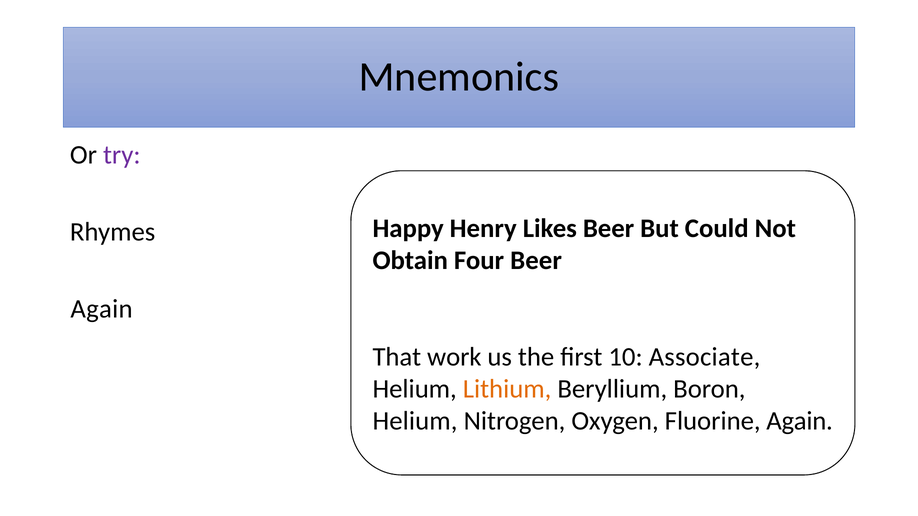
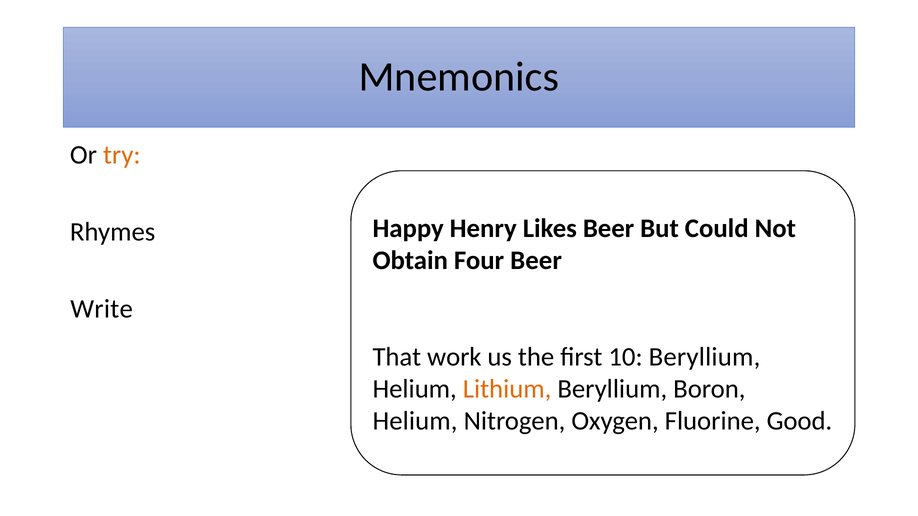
try colour: purple -> orange (122, 155)
Again: Again -> Write (102, 309)
10 Associate: Associate -> Beryllium (705, 357)
Fluorine Again: Again -> Good (799, 421)
